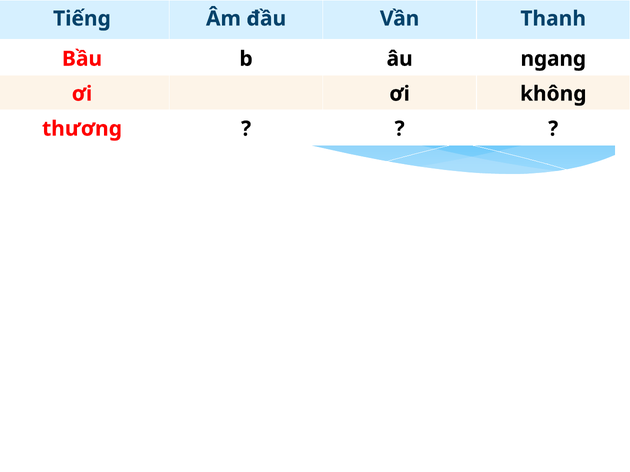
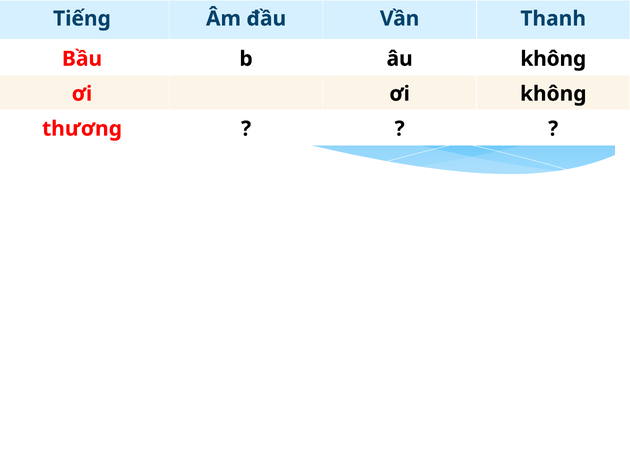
âu ngang: ngang -> không (553, 59)
